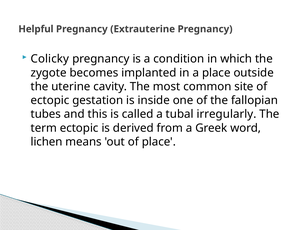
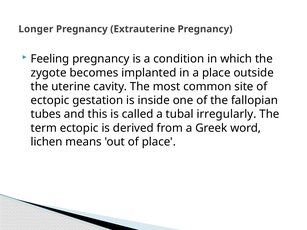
Helpful: Helpful -> Longer (36, 29)
Colicky: Colicky -> Feeling (50, 59)
